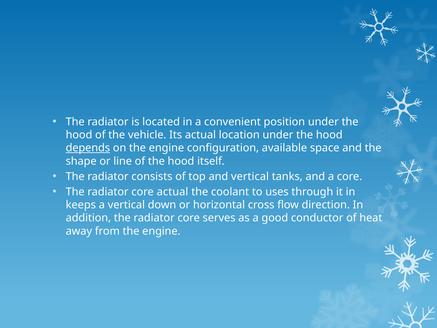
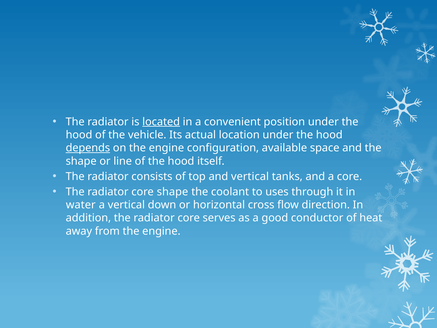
located underline: none -> present (161, 122)
core actual: actual -> shape (172, 192)
keeps: keeps -> water (81, 205)
